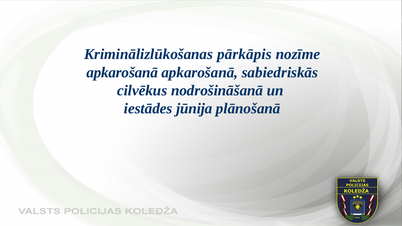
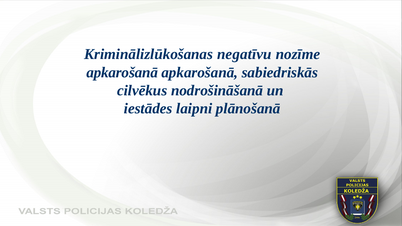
pārkāpis: pārkāpis -> negatīvu (244, 54)
jūnija: jūnija -> laipni (194, 109)
